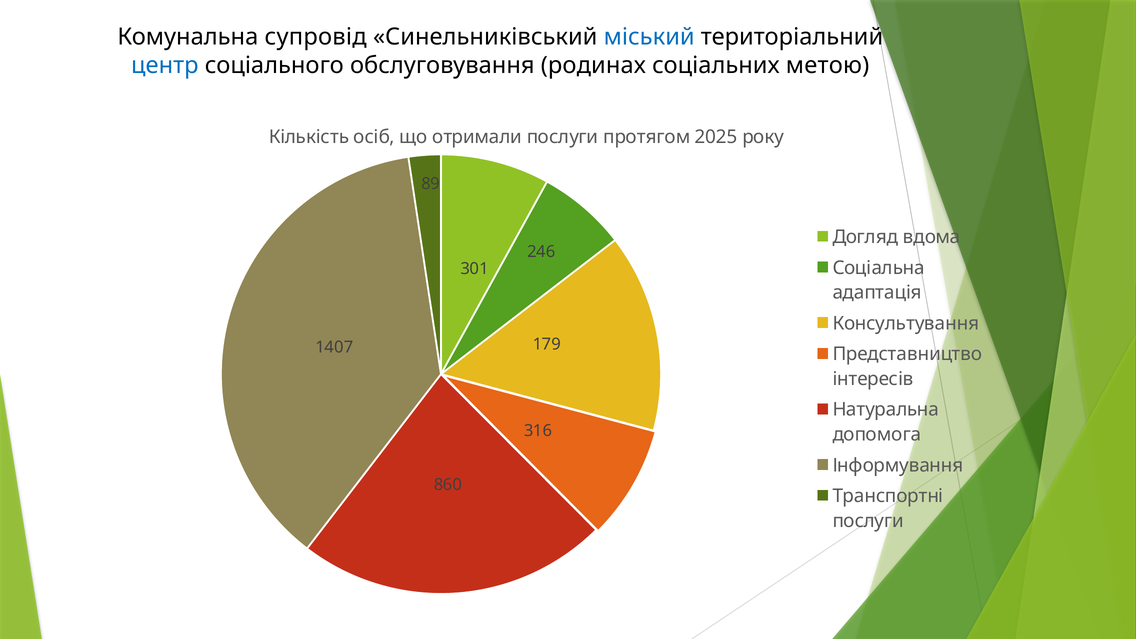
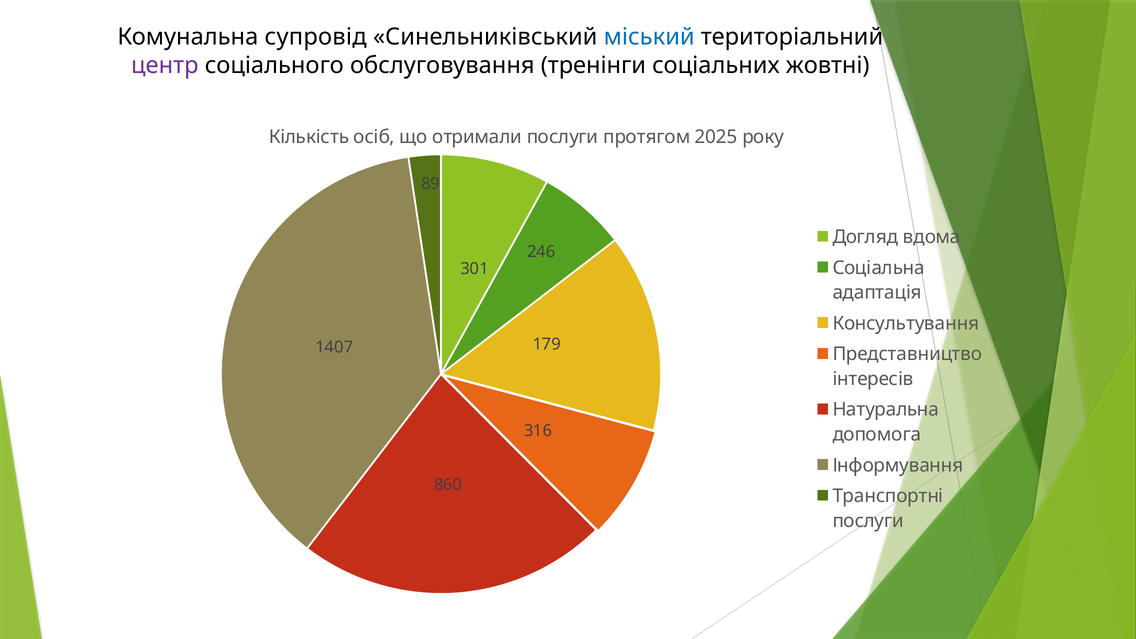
центр colour: blue -> purple (165, 65)
родинах: родинах -> тренінги (593, 65)
метою: метою -> жовтні (828, 65)
